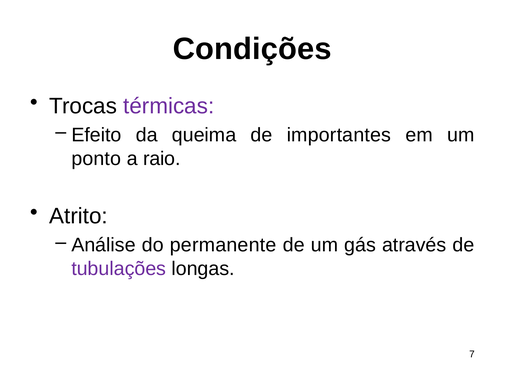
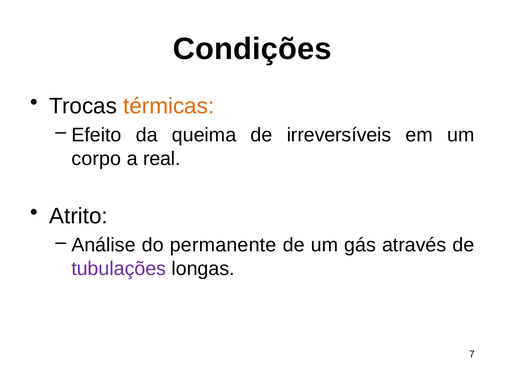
térmicas colour: purple -> orange (169, 106)
importantes: importantes -> irreversíveis (339, 135)
ponto: ponto -> corpo (96, 159)
raio: raio -> real (162, 159)
